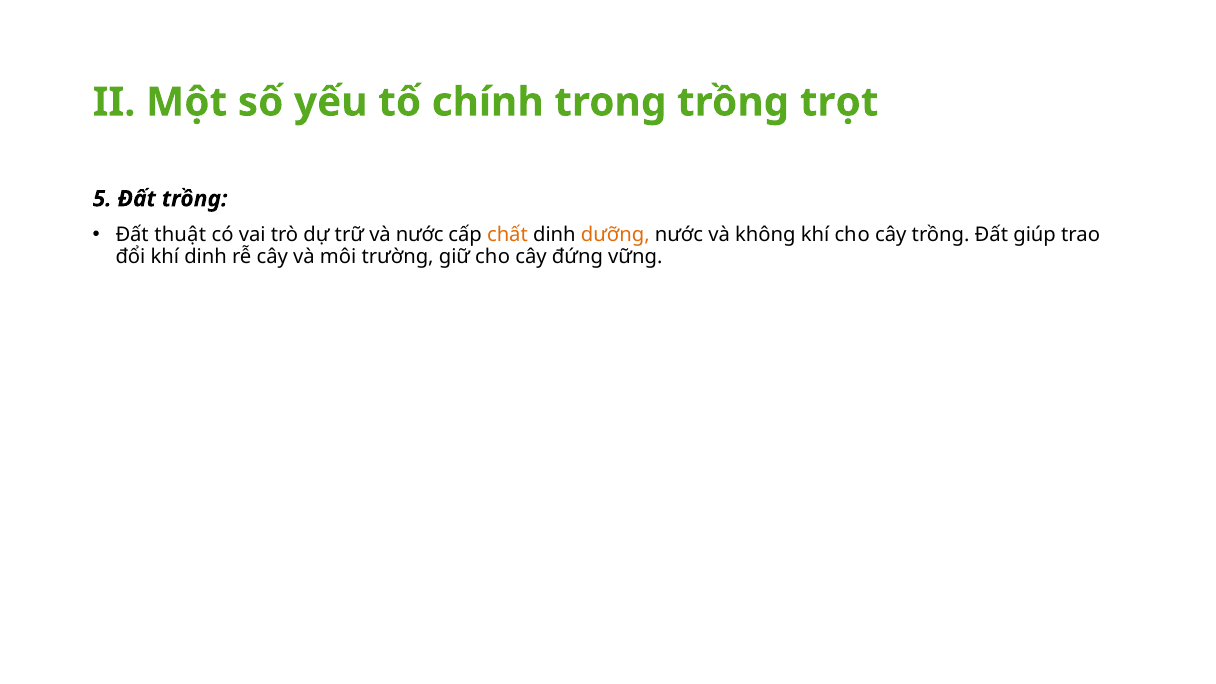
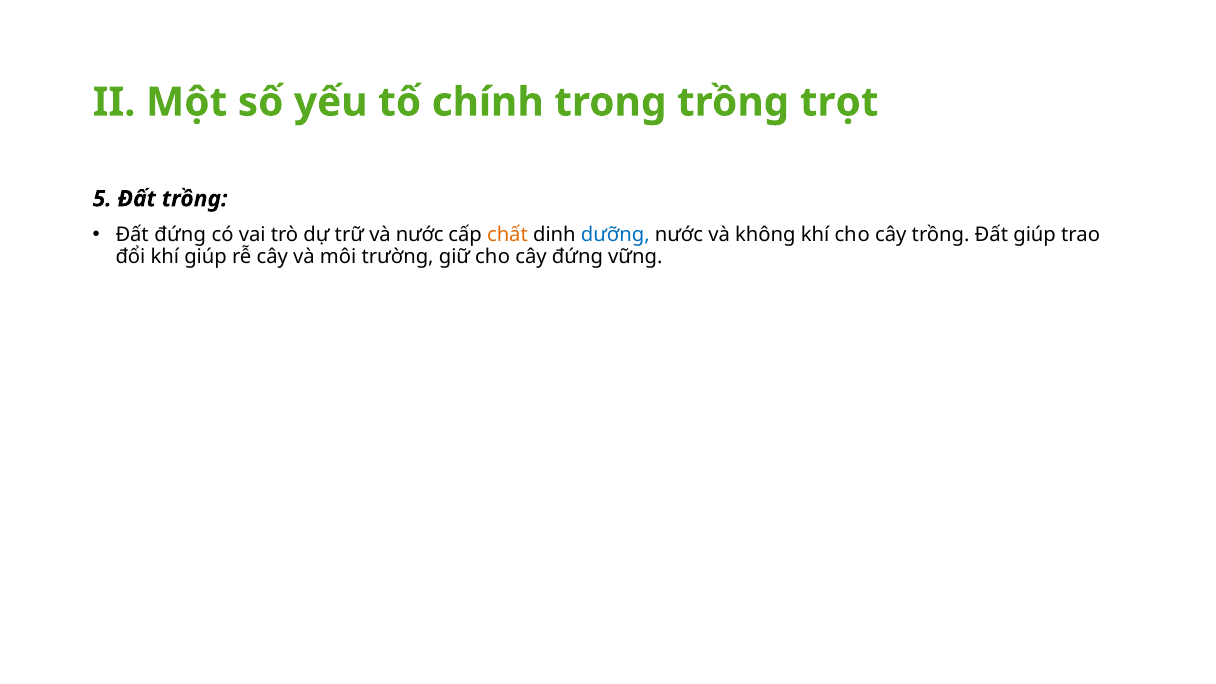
Đất thuật: thuật -> đứng (180, 235)
dưỡng colour: orange -> blue (615, 235)
khí dinh: dinh -> giúp (206, 257)
